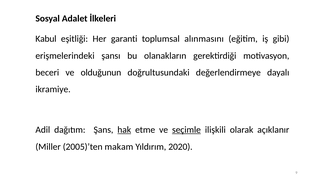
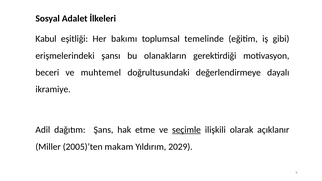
garanti: garanti -> bakımı (124, 39)
alınmasını: alınmasını -> temelinde (204, 39)
olduğunun: olduğunun -> muhtemel (101, 73)
hak underline: present -> none (124, 130)
2020: 2020 -> 2029 (180, 147)
